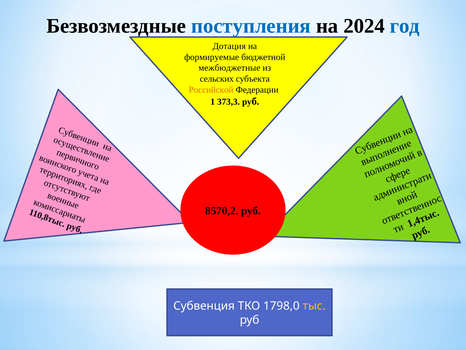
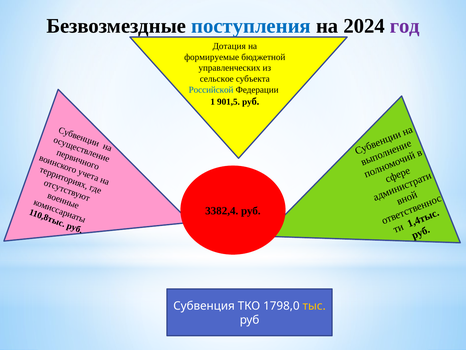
год colour: blue -> purple (405, 26)
межбюджетные: межбюджетные -> управленческих (229, 68)
сельских: сельских -> сельское (217, 79)
Российской colour: orange -> blue (211, 90)
373,3: 373,3 -> 901,5 (228, 102)
8570,2: 8570,2 -> 3382,4 (222, 211)
